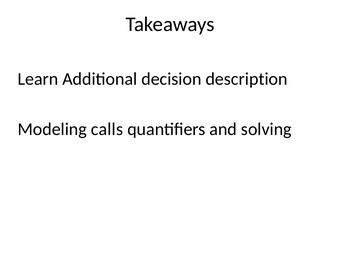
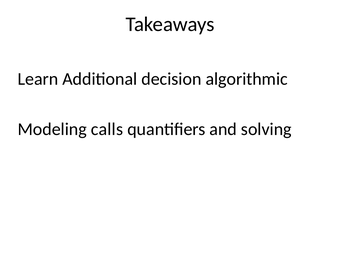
description: description -> algorithmic (247, 79)
